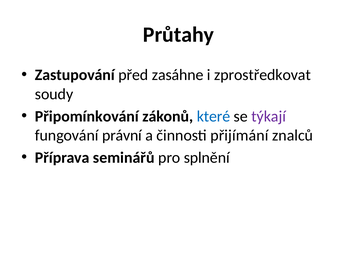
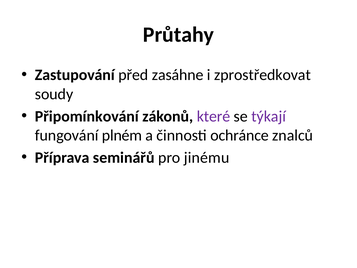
které colour: blue -> purple (214, 116)
právní: právní -> plném (122, 135)
přijímání: přijímání -> ochránce (240, 135)
splnění: splnění -> jinému (207, 157)
